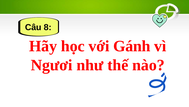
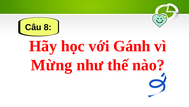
Ngươi: Ngươi -> Mừng (52, 65)
